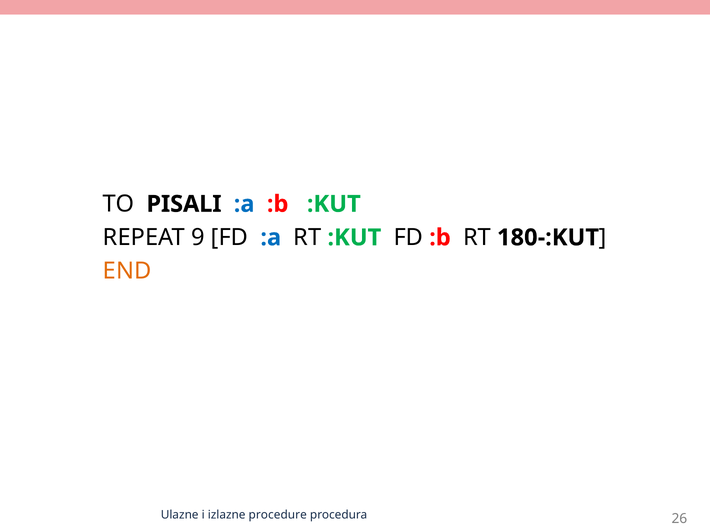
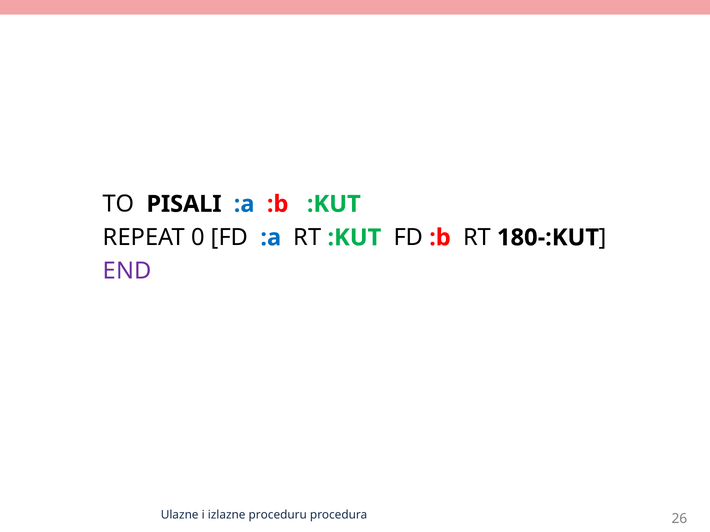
9: 9 -> 0 (198, 238)
END colour: orange -> purple (127, 271)
procedure: procedure -> proceduru (278, 515)
